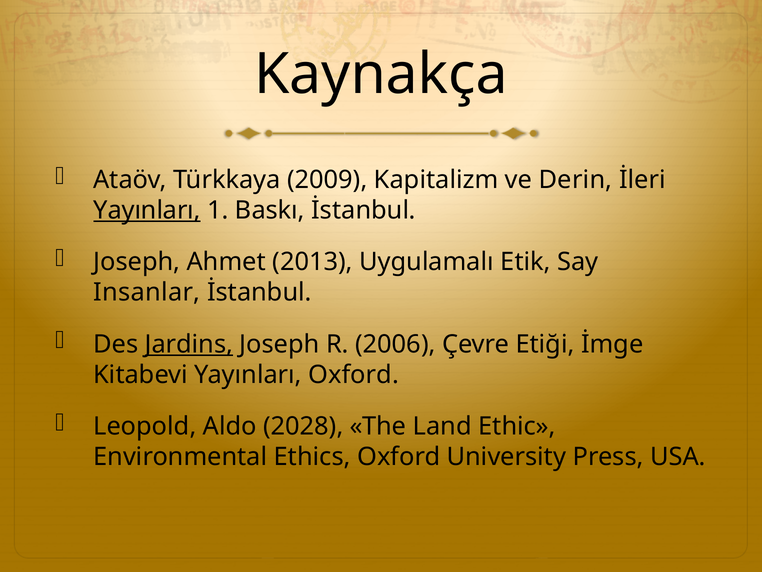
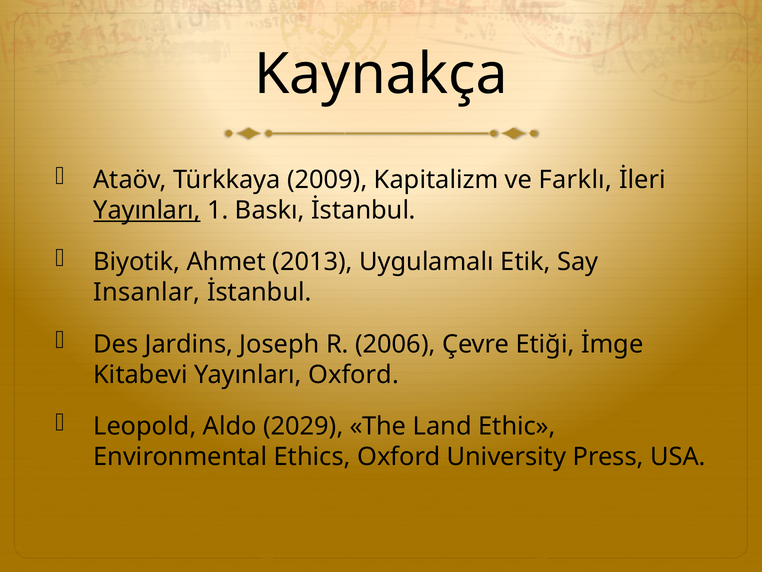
Derin: Derin -> Farklı (575, 180)
Joseph: Joseph -> Biyotik (137, 262)
Jardins underline: present -> none (189, 344)
2028: 2028 -> 2029 (303, 426)
